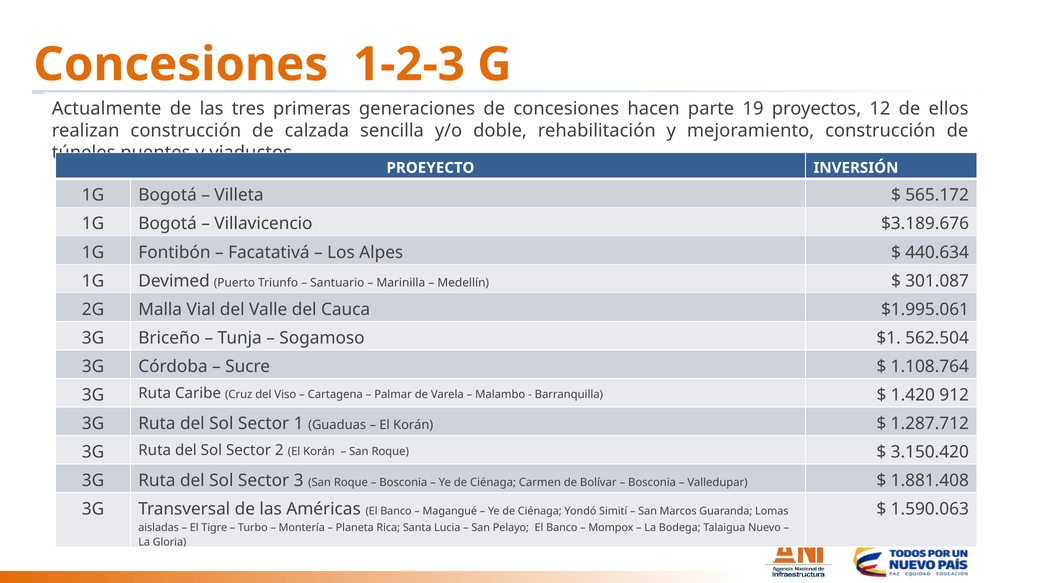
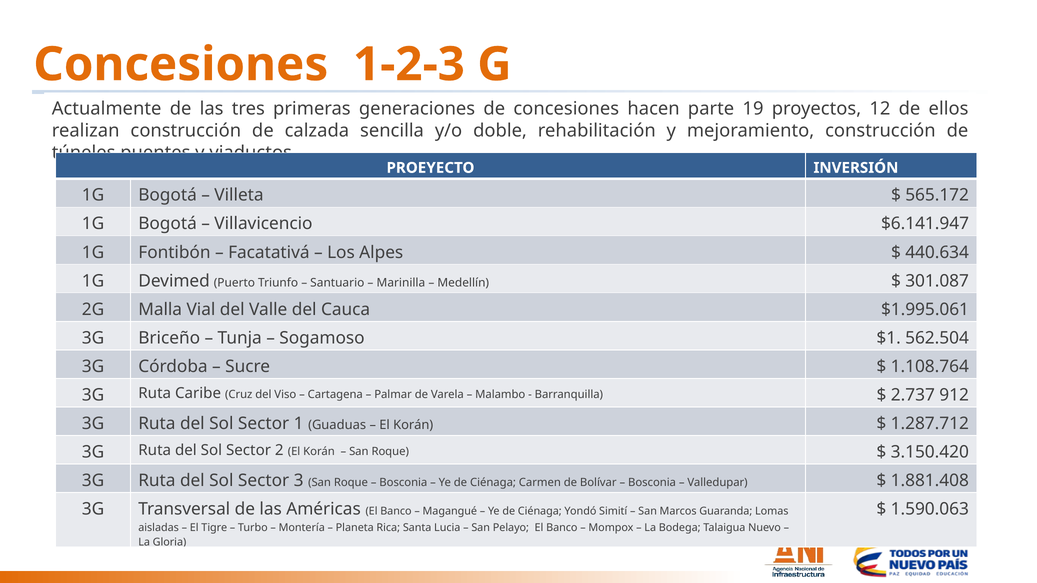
$3.189.676: $3.189.676 -> $6.141.947 (925, 224)
1.420: 1.420 -> 2.737 (913, 395)
